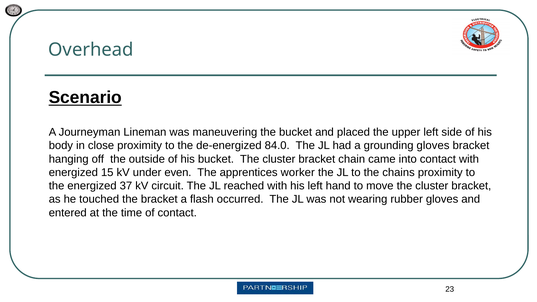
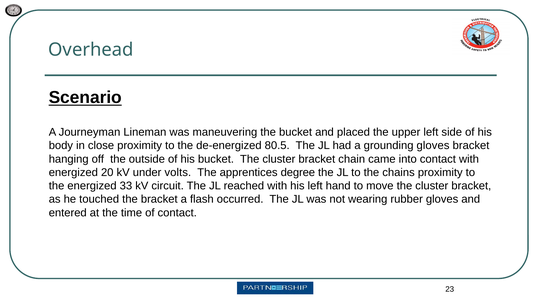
84.0: 84.0 -> 80.5 (277, 146)
15: 15 -> 20 (107, 172)
even: even -> volts (178, 172)
worker: worker -> degree (298, 172)
37: 37 -> 33 (126, 186)
